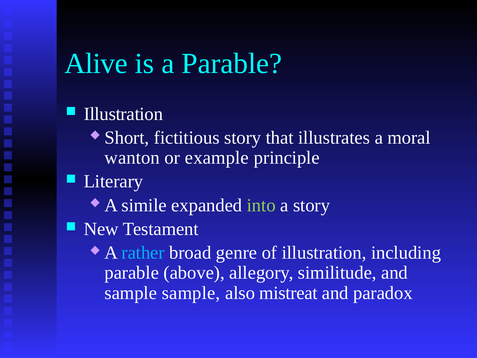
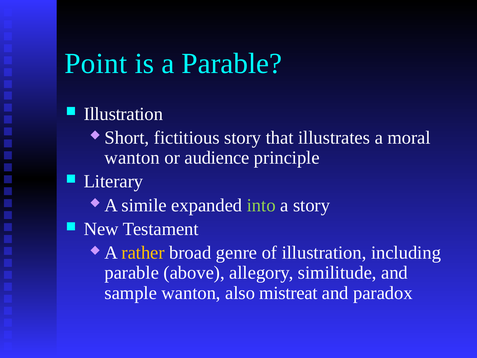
Alive: Alive -> Point (96, 64)
example: example -> audience (217, 158)
rather colour: light blue -> yellow (143, 253)
sample sample: sample -> wanton (191, 293)
